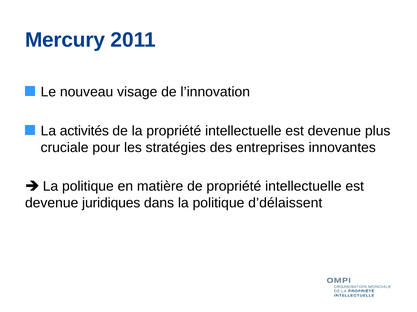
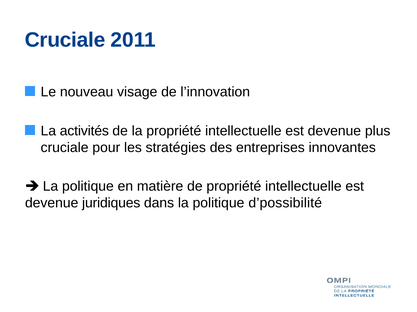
Mercury: Mercury -> Cruciale (65, 40)
d’délaissent: d’délaissent -> d’possibilité (285, 203)
